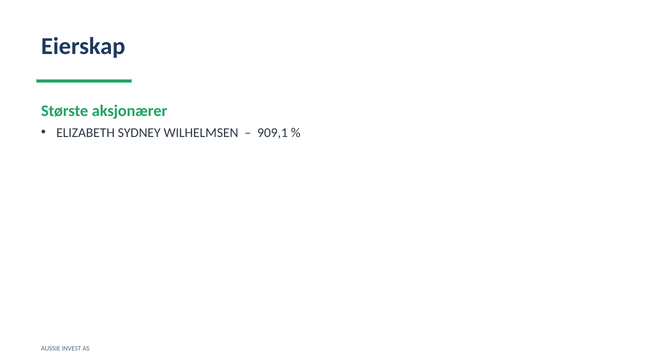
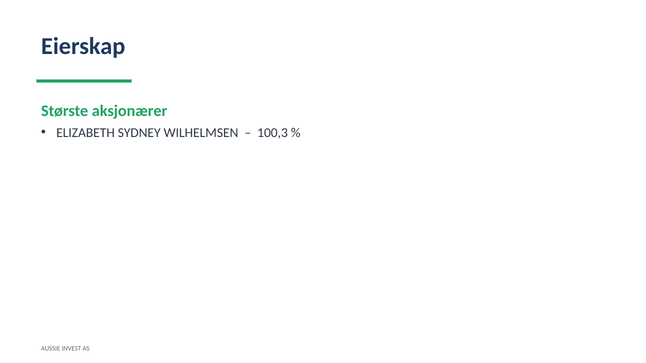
909,1: 909,1 -> 100,3 (273, 133)
